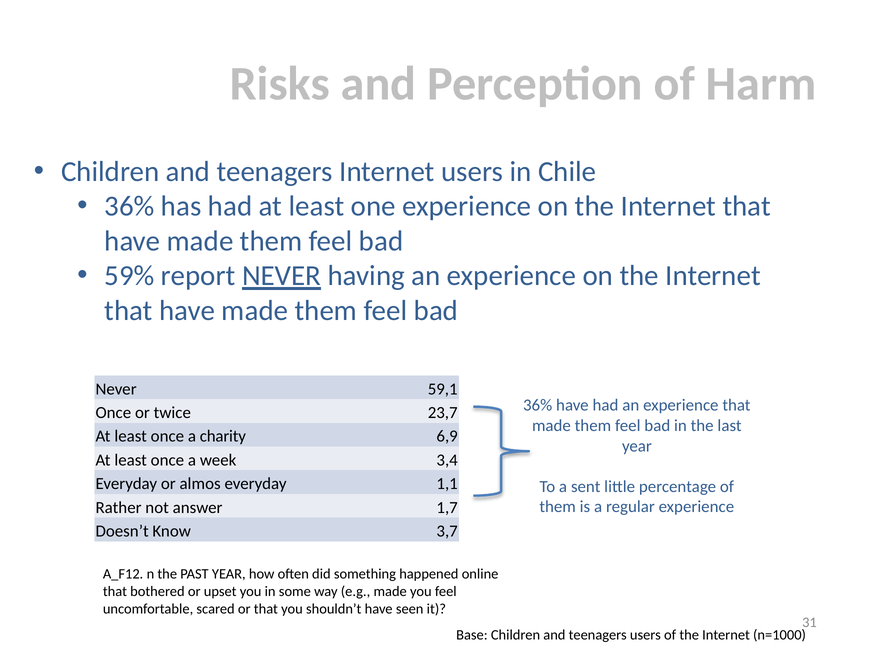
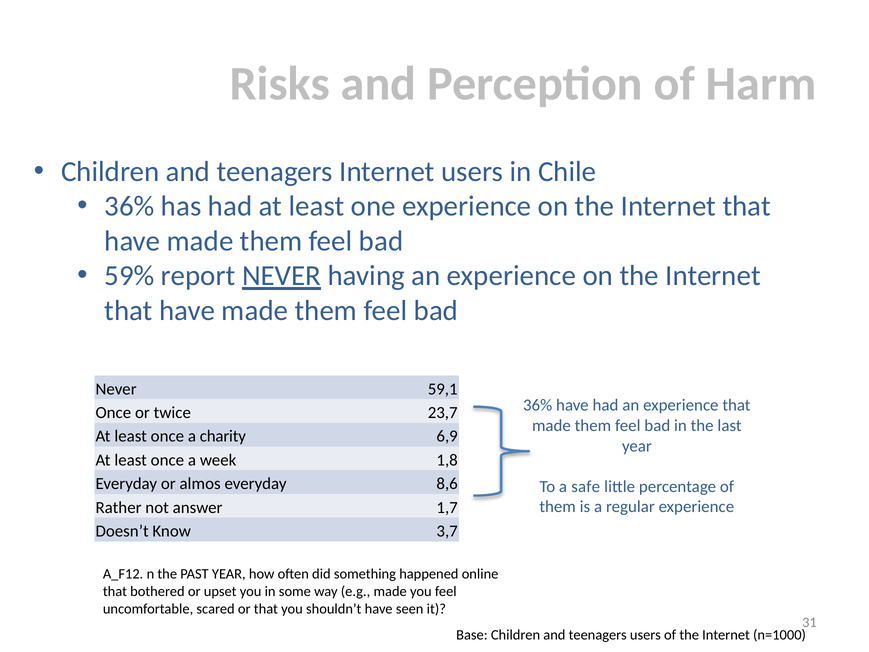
3,4: 3,4 -> 1,8 (447, 460)
1,1: 1,1 -> 8,6 (447, 484)
sent: sent -> safe (586, 486)
